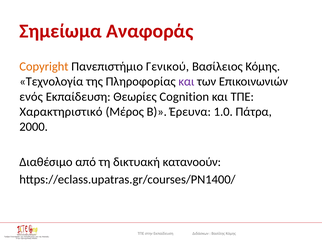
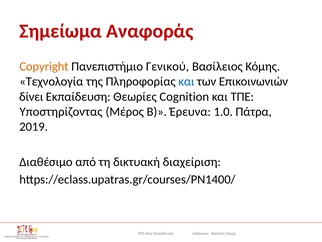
και colour: purple -> blue (186, 81)
ενός: ενός -> δίνει (31, 96)
Χαρακτηριστικό: Χαρακτηριστικό -> Υποστηρίζοντας (61, 111)
2000: 2000 -> 2019 (34, 126)
κατανοούν: κατανοούν -> διαχείριση (192, 162)
